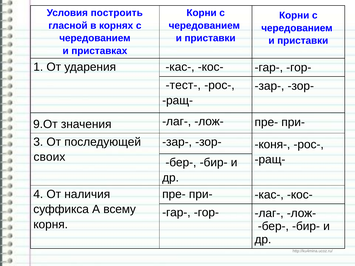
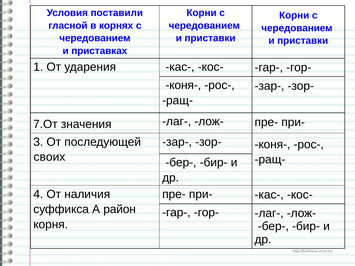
построить: построить -> поставили (117, 13)
тест-: тест- -> коня- (183, 85)
9.От: 9.От -> 7.От (45, 124)
всему: всему -> район (120, 209)
